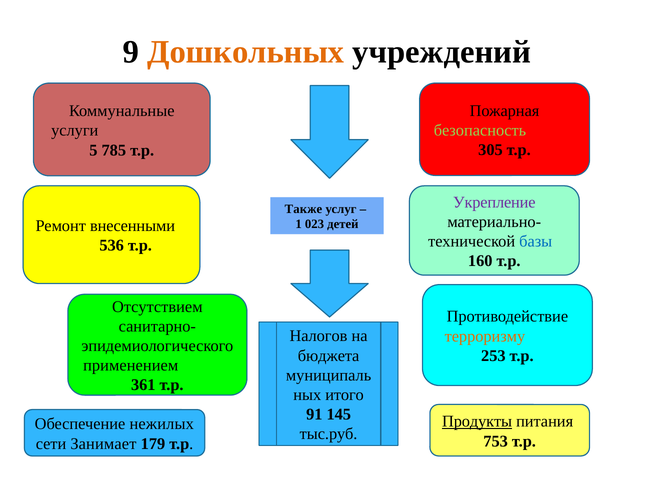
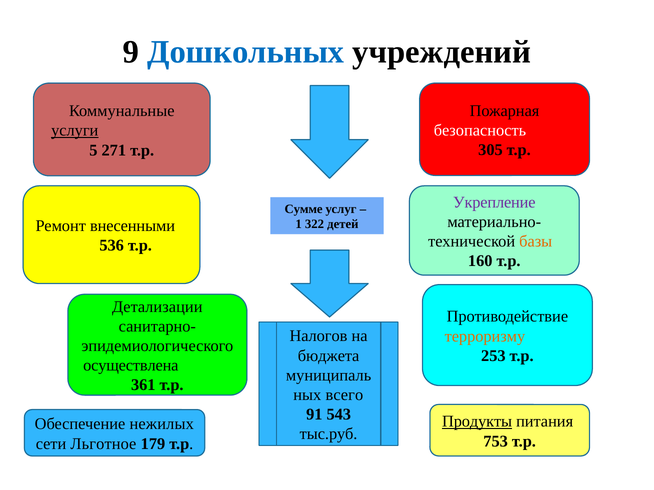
Дошкольных colour: orange -> blue (246, 52)
безопасность colour: light green -> white (480, 131)
услуги underline: none -> present (75, 131)
785: 785 -> 271 (114, 150)
Также: Также -> Сумме (304, 209)
023: 023 -> 322 (314, 224)
базы colour: blue -> orange (536, 242)
Отсутствием: Отсутствием -> Детализации (157, 307)
применением: применением -> осуществлена (131, 366)
итого: итого -> всего (344, 395)
145: 145 -> 543 (339, 415)
Занимает: Занимает -> Льготное (103, 444)
